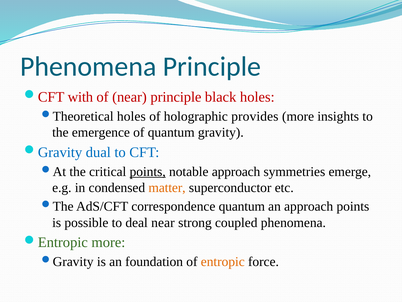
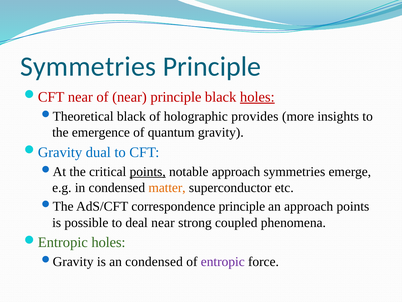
Phenomena: Phenomena -> Symmetries (88, 66)
with: with -> near (80, 97)
holes underline: none -> present (257, 97)
holes: holes -> black (131, 116)
correspondence quantum: quantum -> principle (242, 206)
more: more -> holes (108, 242)
an foundation: foundation -> condensed (154, 261)
entropic colour: orange -> purple (223, 261)
